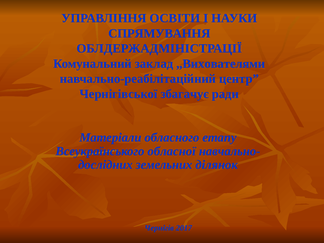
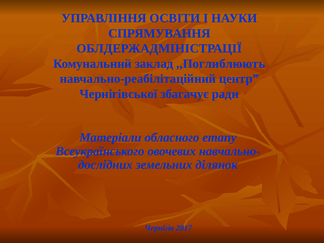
,,Вихователями: ,,Вихователями -> ,,Поглиблюють (221, 64)
обласної: обласної -> овочевих (172, 151)
